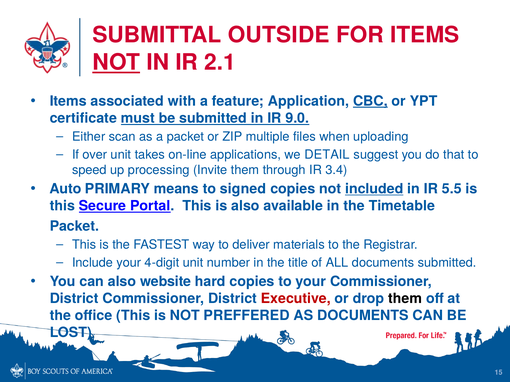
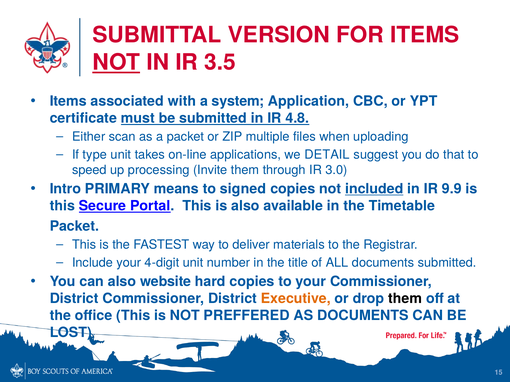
OUTSIDE: OUTSIDE -> VERSION (279, 35)
2.1: 2.1 -> 3.5 (220, 62)
feature: feature -> system (238, 101)
CBC underline: present -> none (370, 101)
9.0: 9.0 -> 4.8 (297, 118)
over: over -> type (95, 155)
3.4: 3.4 -> 3.0 (337, 170)
Auto: Auto -> Intro (65, 189)
5.5: 5.5 -> 9.9 (452, 189)
Executive colour: red -> orange (296, 299)
